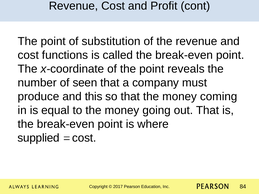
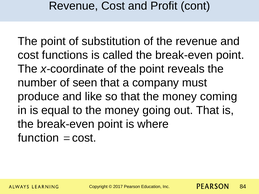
this: this -> like (94, 97)
supplied: supplied -> function (38, 138)
